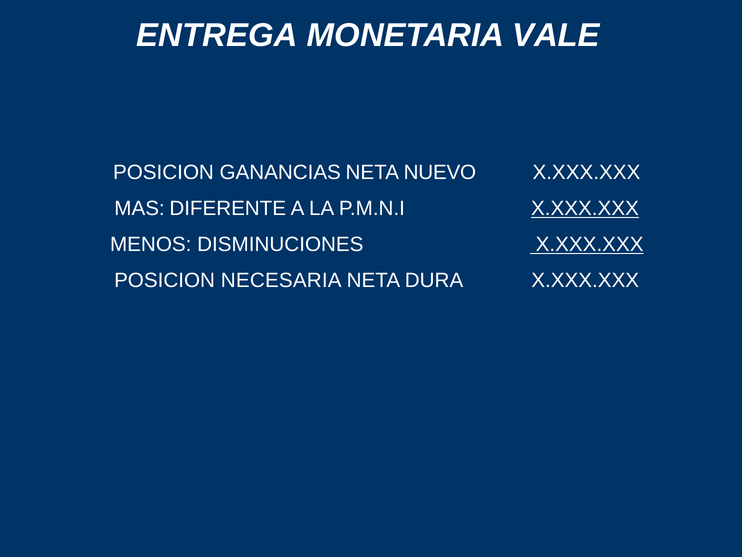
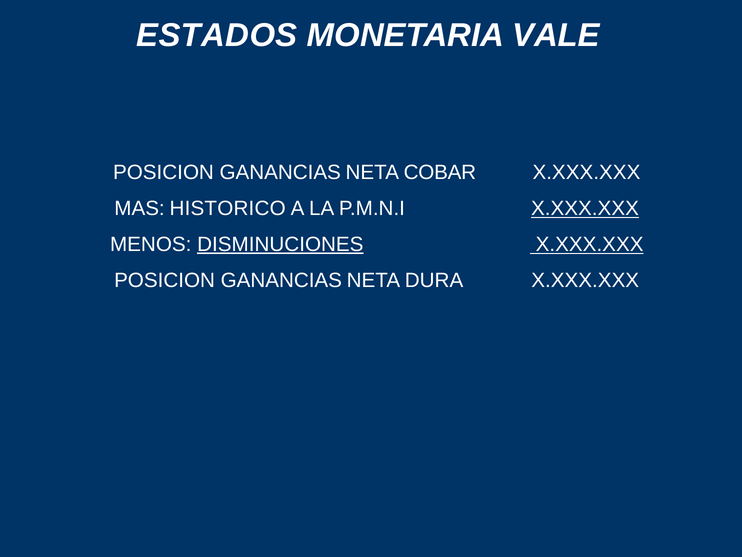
ENTREGA: ENTREGA -> ESTADOS (217, 35)
NUEVO: NUEVO -> COBAR (440, 172)
DIFERENTE: DIFERENTE -> HISTORICO (228, 208)
DISMINUCIONES underline: none -> present (280, 244)
NECESARIA: NECESARIA -> GANANCIAS (281, 280)
